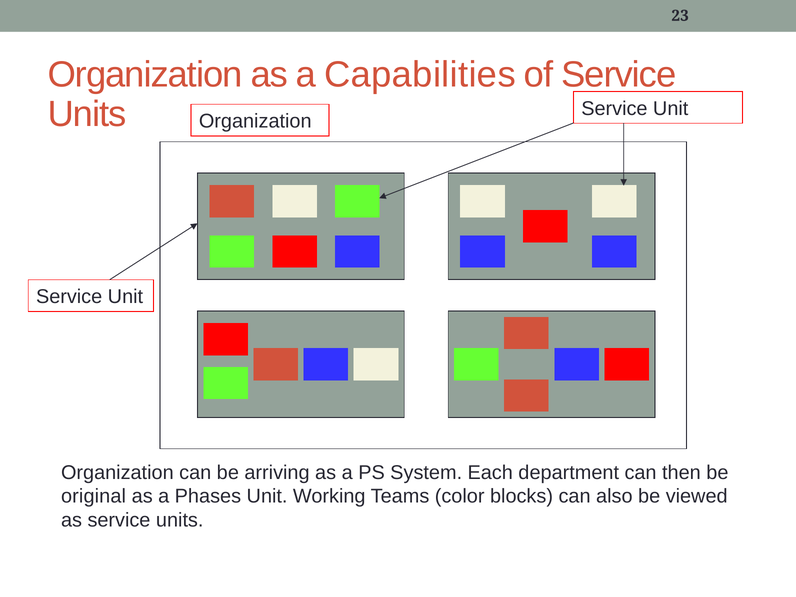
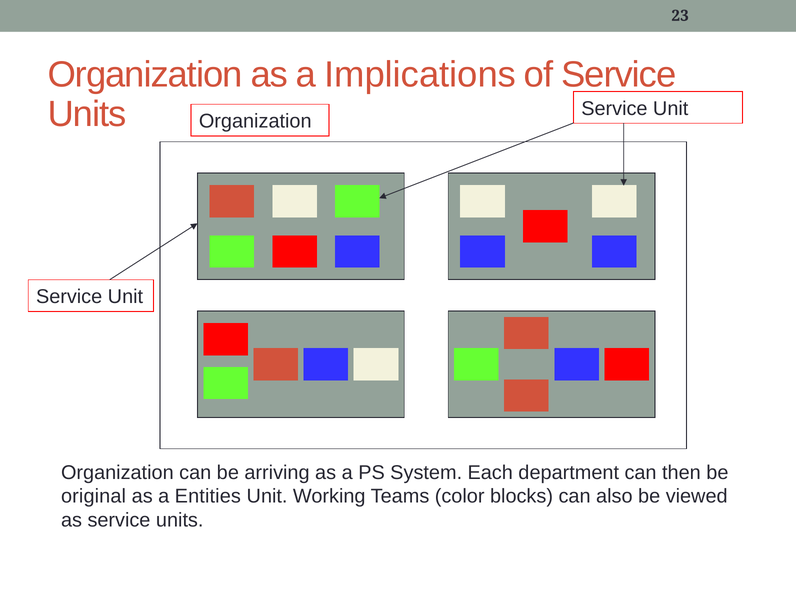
Capabilities: Capabilities -> Implications (420, 75)
Phases: Phases -> Entities (208, 496)
